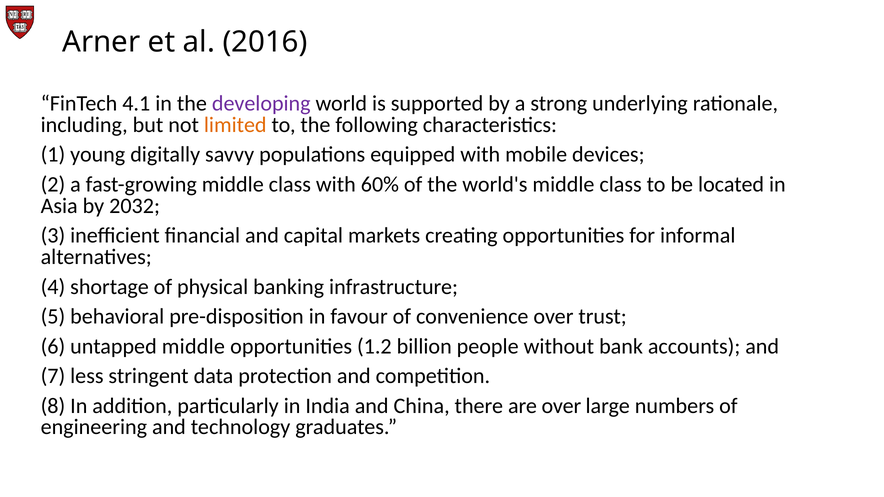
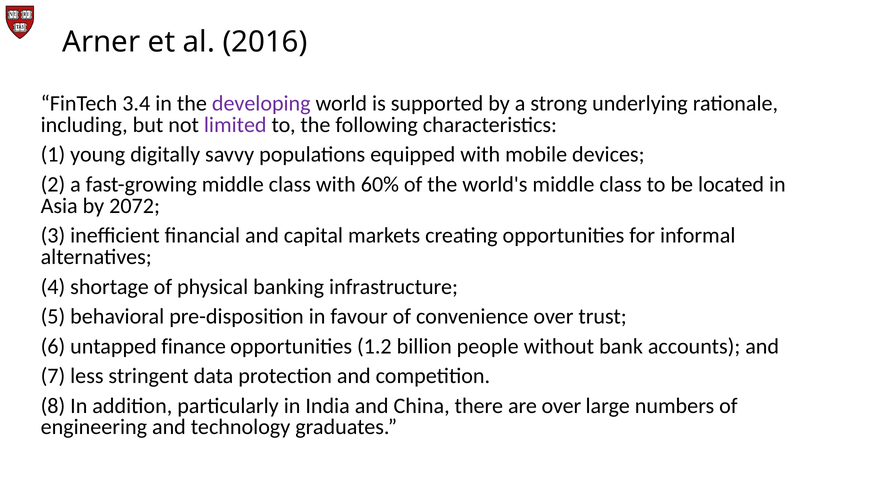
4.1: 4.1 -> 3.4 (136, 103)
limited colour: orange -> purple (235, 125)
2032: 2032 -> 2072 (135, 206)
untapped middle: middle -> finance (194, 346)
